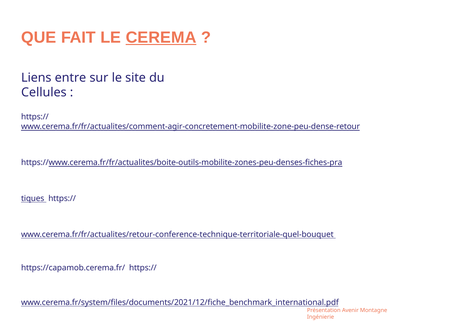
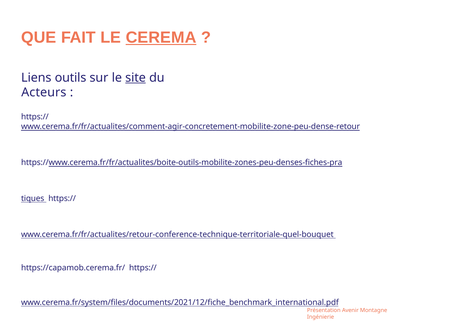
entre: entre -> outils (71, 78)
site underline: none -> present (136, 78)
Cellules: Cellules -> Acteurs (44, 93)
